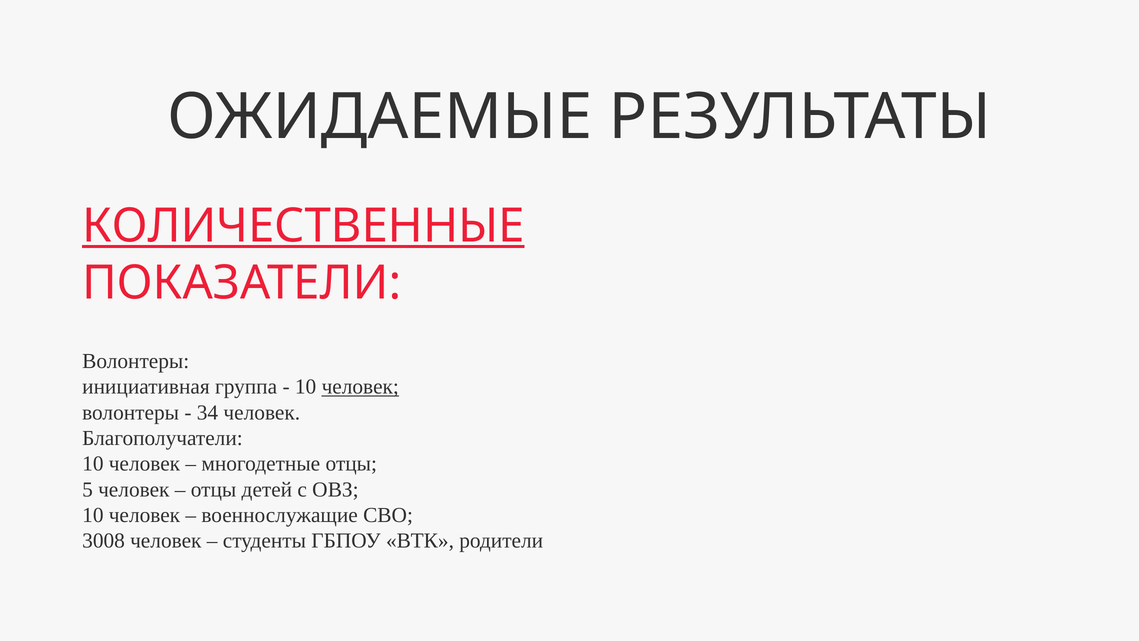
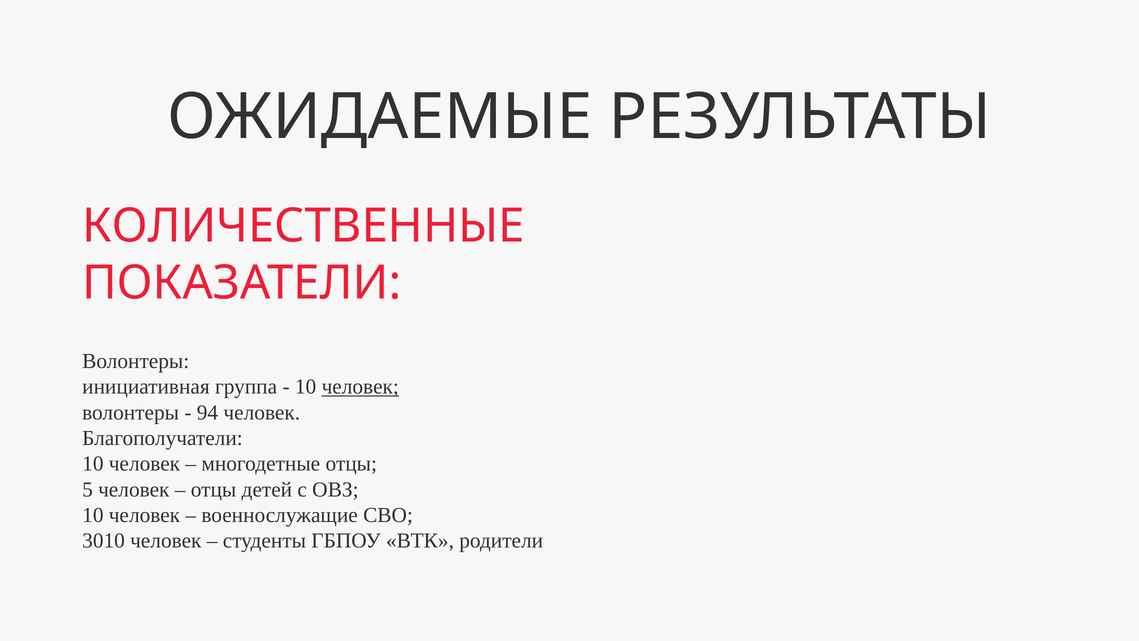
КОЛИЧЕСТВЕННЫЕ underline: present -> none (303, 226)
34: 34 -> 94 (207, 412)
3008: 3008 -> 3010 (104, 540)
